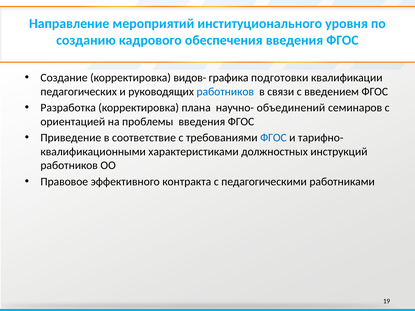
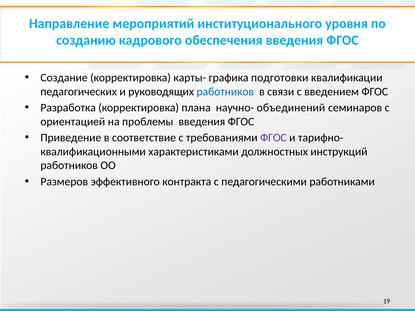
видов-: видов- -> карты- (190, 78)
ФГОС colour: blue -> purple (273, 138)
Правовое: Правовое -> Размеров (64, 182)
